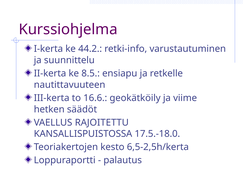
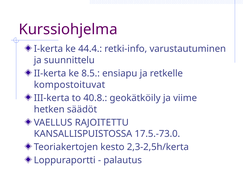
44.2: 44.2 -> 44.4 (90, 49)
nautittavuuteen: nautittavuuteen -> kompostoituvat (70, 85)
16.6: 16.6 -> 40.8 (95, 98)
17.5.-18.0: 17.5.-18.0 -> 17.5.-73.0 (157, 134)
6,5-2,5h/kerta: 6,5-2,5h/kerta -> 2,3-2,5h/kerta (158, 147)
